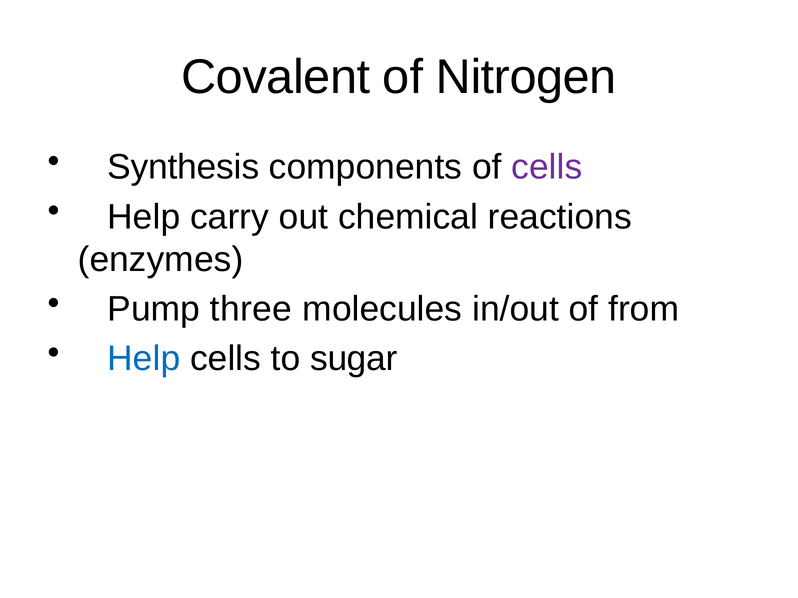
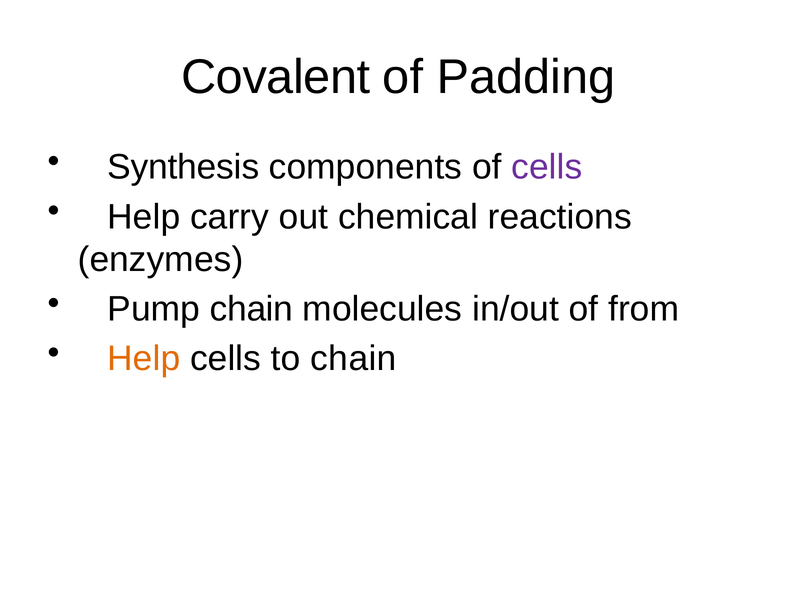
Nitrogen: Nitrogen -> Padding (526, 77)
Pump three: three -> chain (251, 309)
Help colour: blue -> orange (144, 359)
to sugar: sugar -> chain (353, 359)
